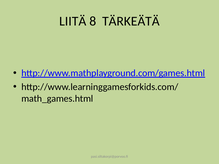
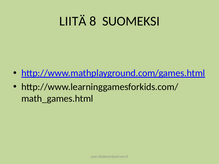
TÄRKEÄTÄ: TÄRKEÄTÄ -> SUOMEKSI (131, 21)
